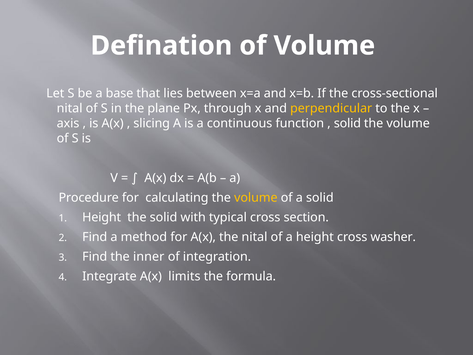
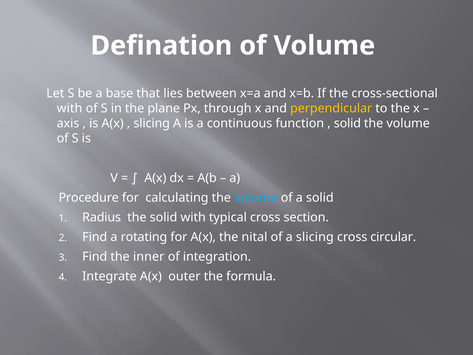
nital: nital -> with (70, 108)
volume colour: yellow -> light blue (256, 197)
Height: Height -> Radius (102, 217)
method: method -> rotating (144, 237)
a height: height -> slicing (315, 237)
washer: washer -> circular (393, 237)
limits: limits -> outer (184, 276)
